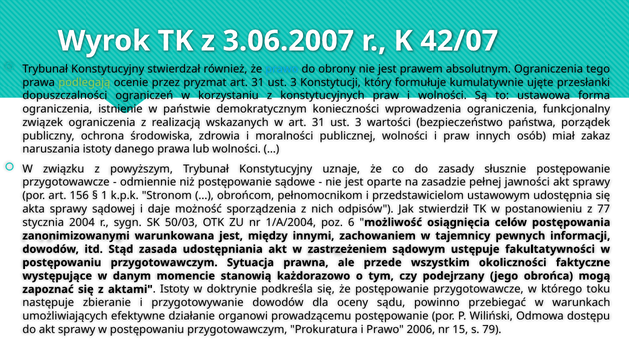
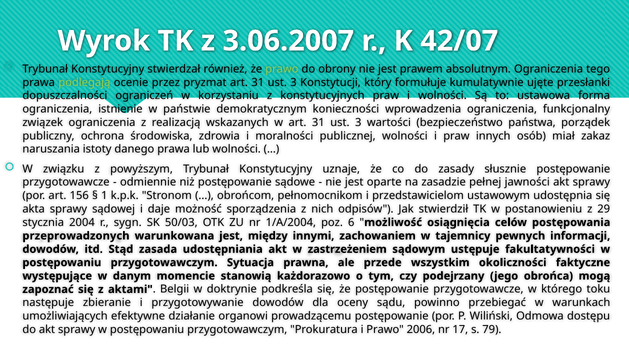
prawo colour: light blue -> light green (282, 69)
77: 77 -> 29 (604, 209)
zanonimizowanymi: zanonimizowanymi -> przeprowadzonych (76, 236)
aktami Istoty: Istoty -> Belgii (175, 289)
15: 15 -> 17 (460, 329)
